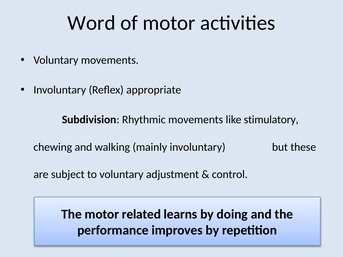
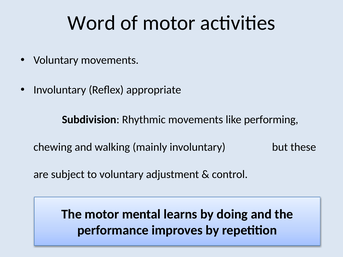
stimulatory: stimulatory -> performing (271, 120)
related: related -> mental (141, 214)
